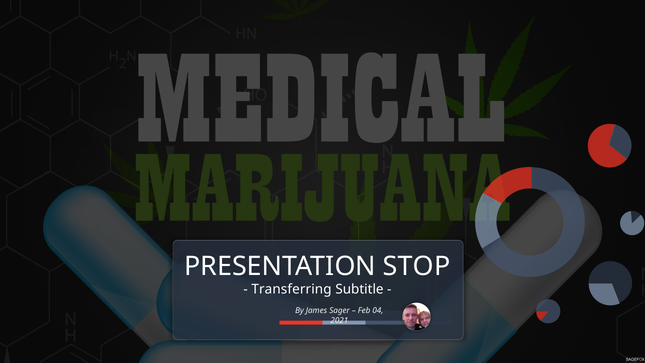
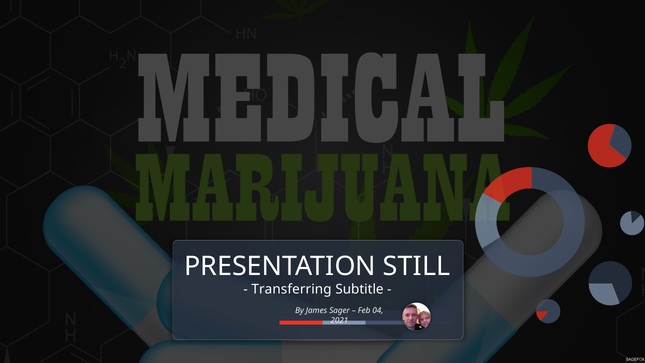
STOP: STOP -> STILL (417, 266)
